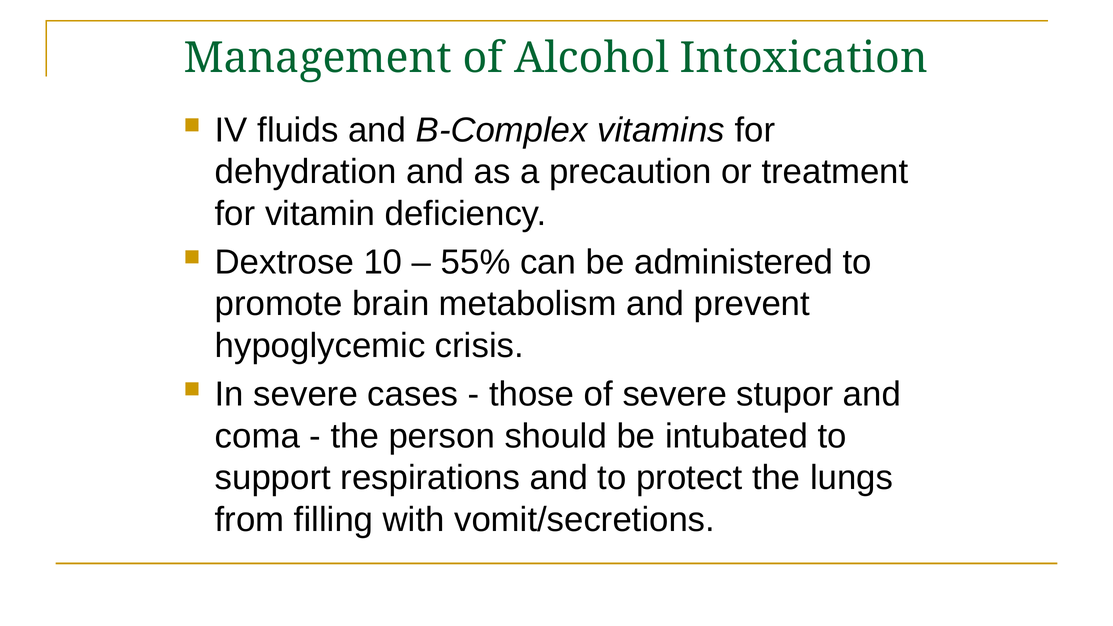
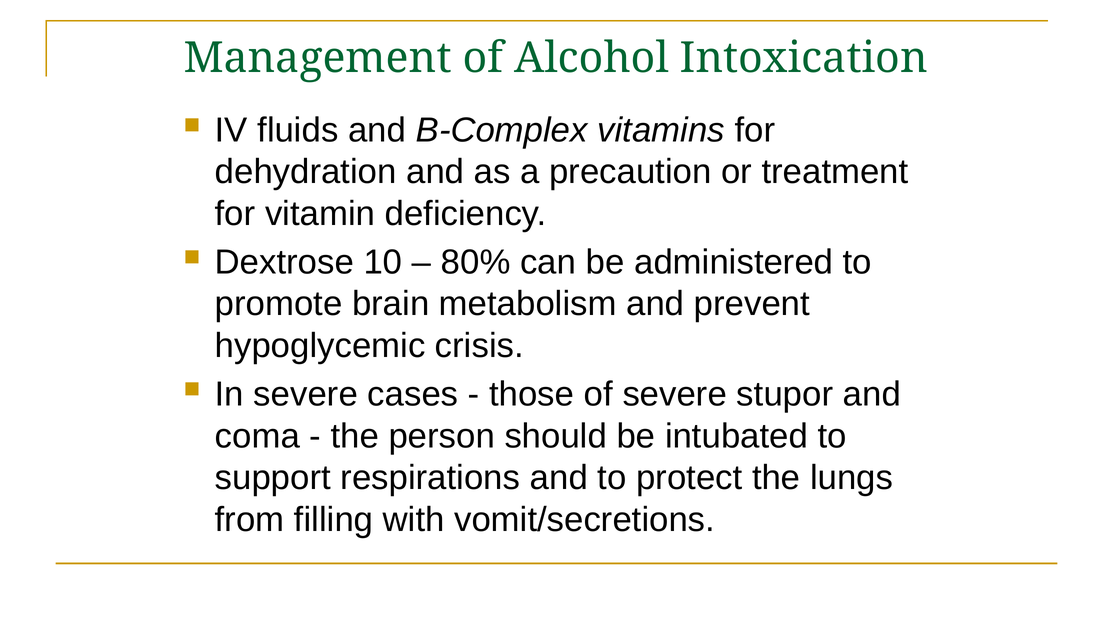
55%: 55% -> 80% (476, 262)
